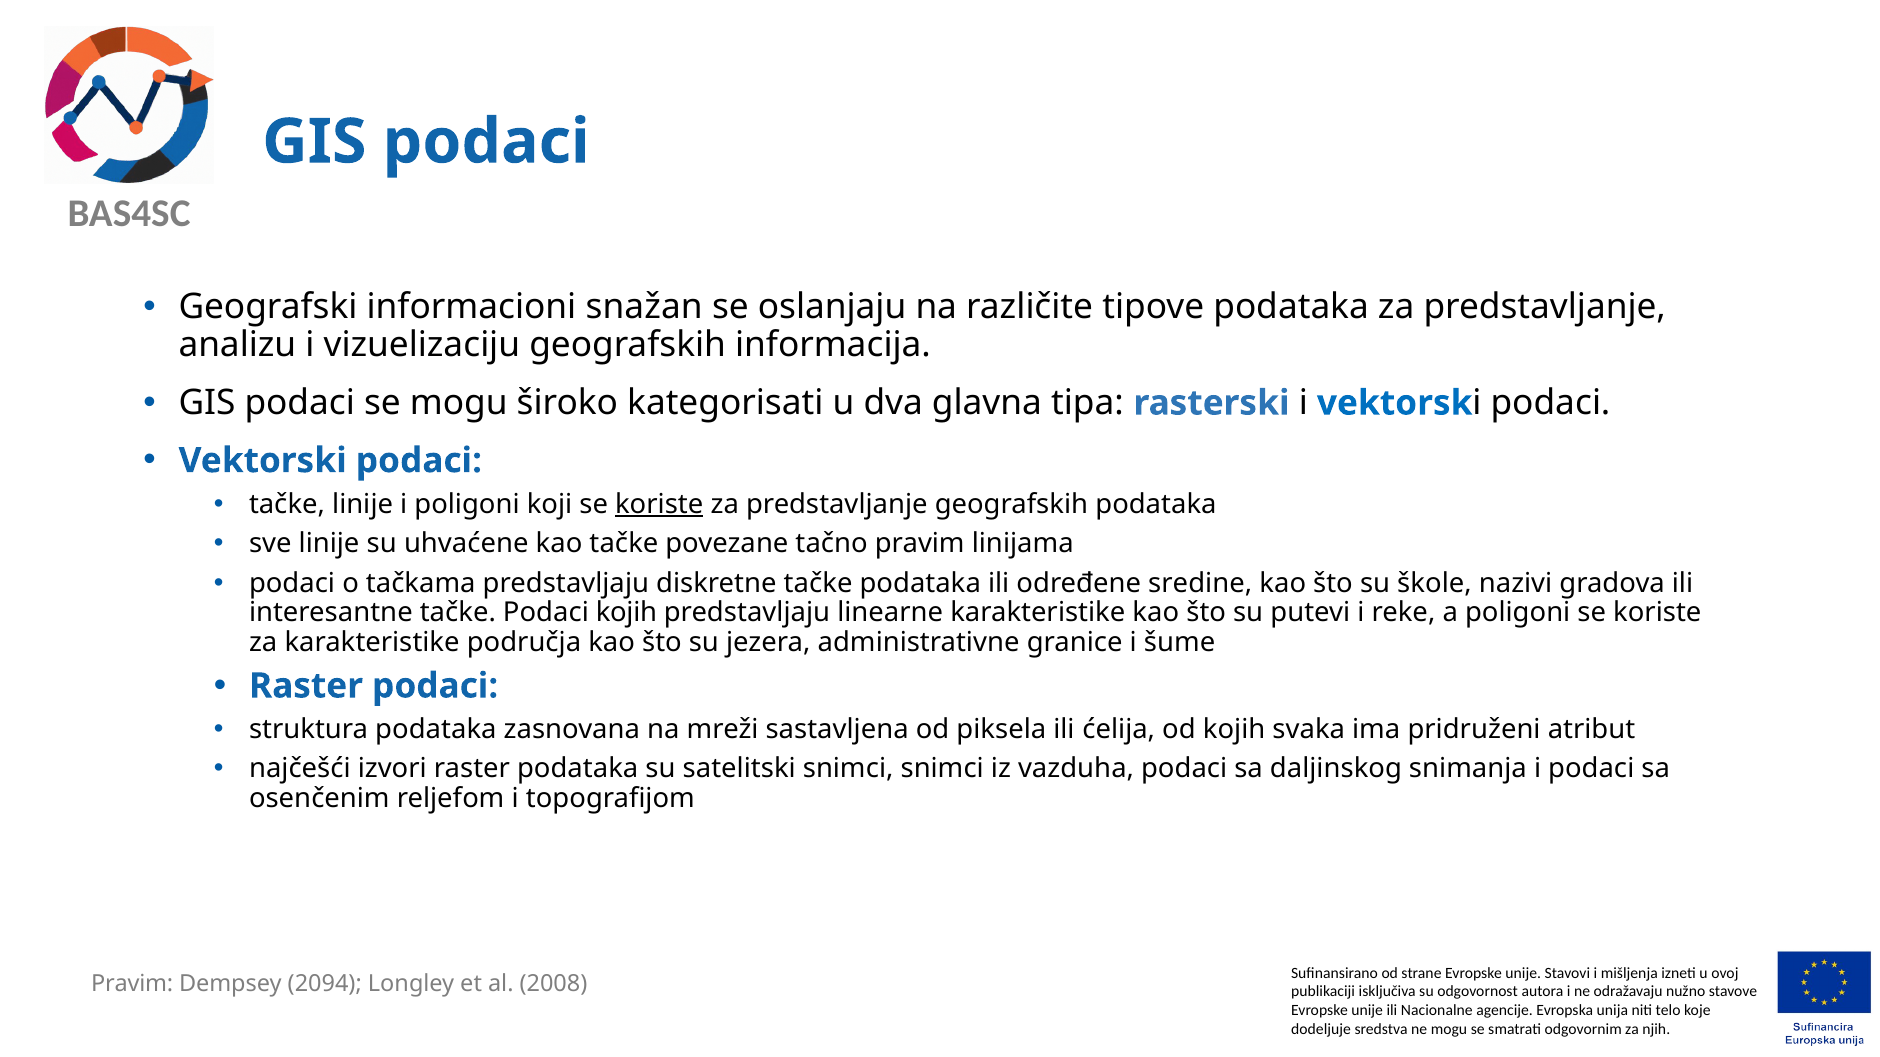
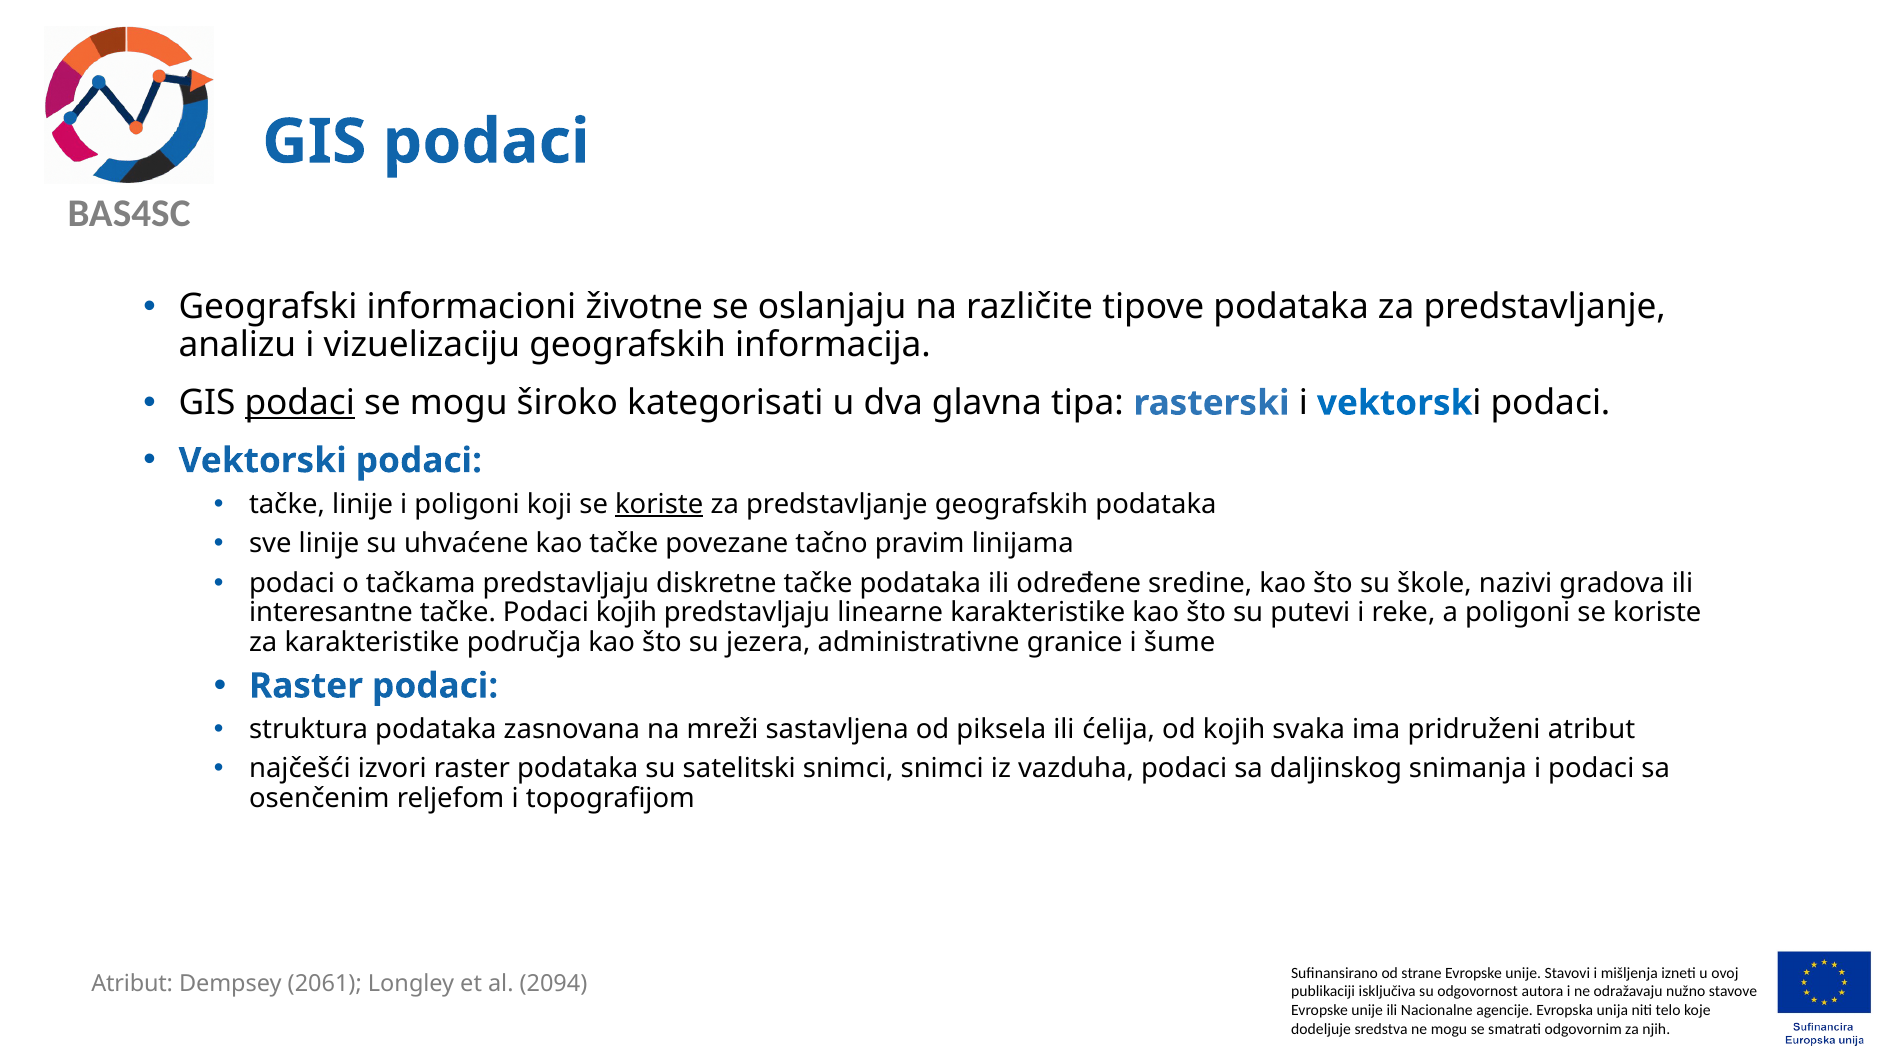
snažan: snažan -> životne (644, 307)
podaci underline: none -> present (300, 403)
Pravim: Pravim -> Atribut (132, 984)
2094: 2094 -> 2061 (325, 984)
2008: 2008 -> 2094 (553, 984)
